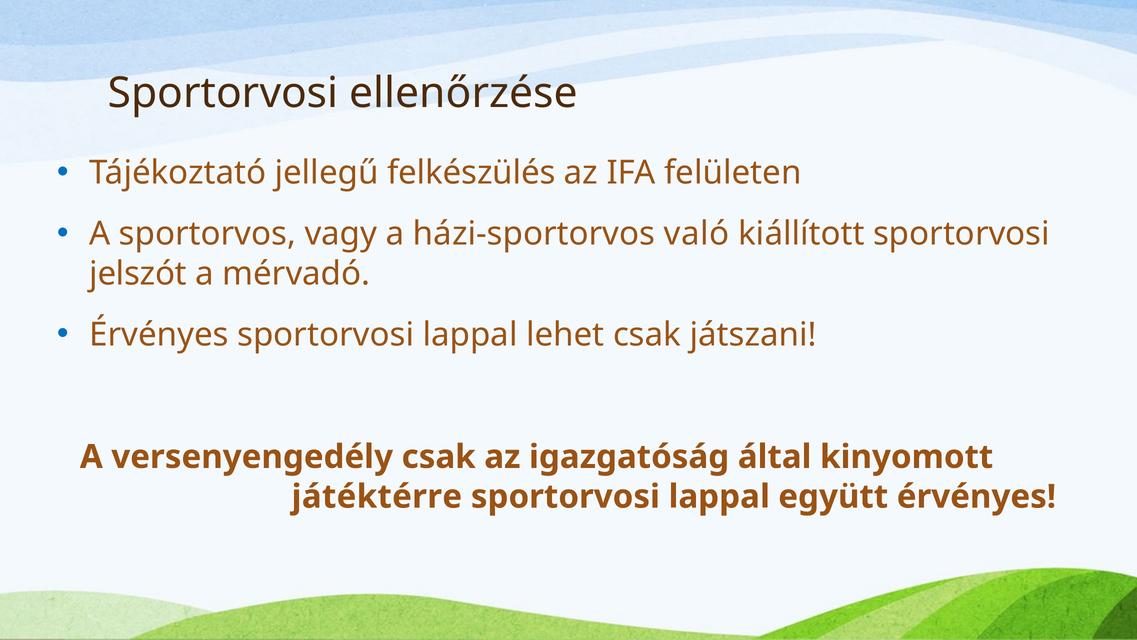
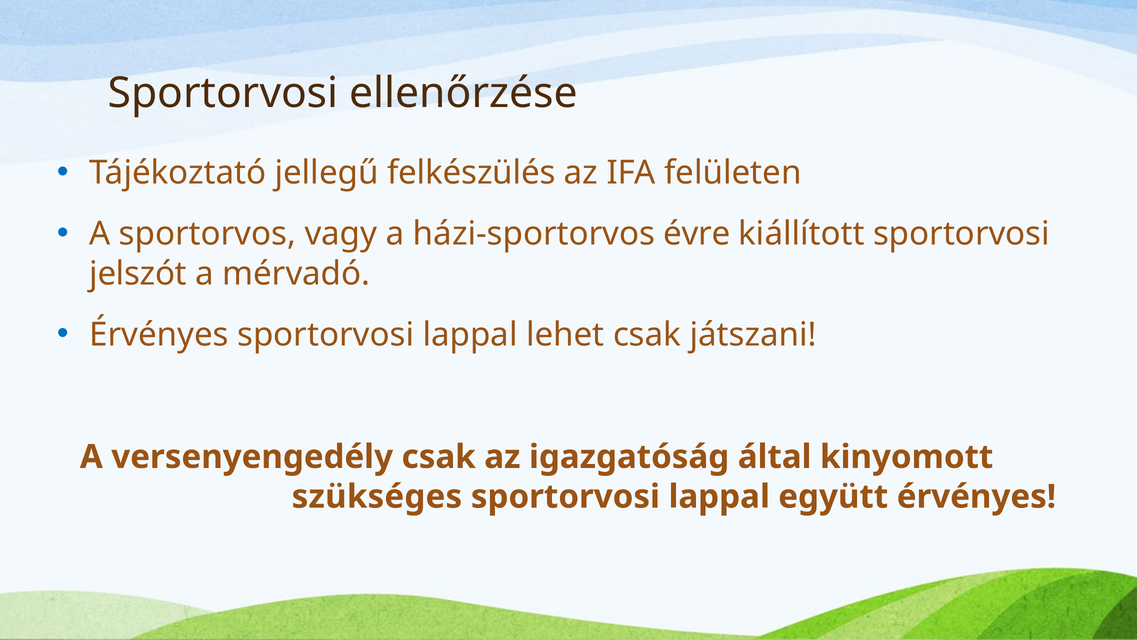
való: való -> évre (697, 234)
játéktérre: játéktérre -> szükséges (377, 496)
